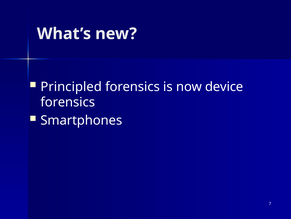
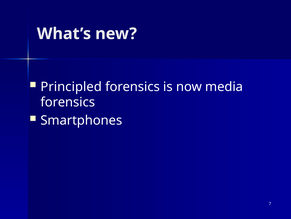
device: device -> media (224, 86)
